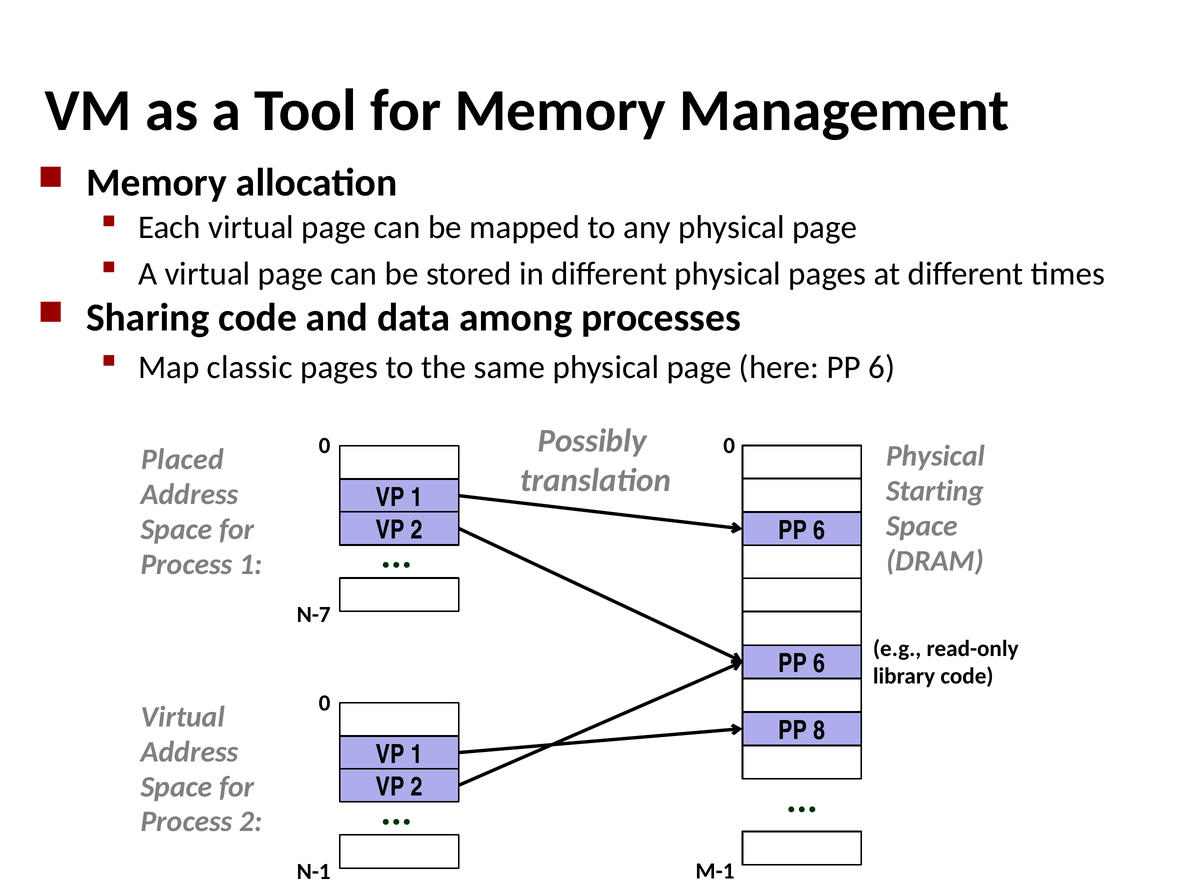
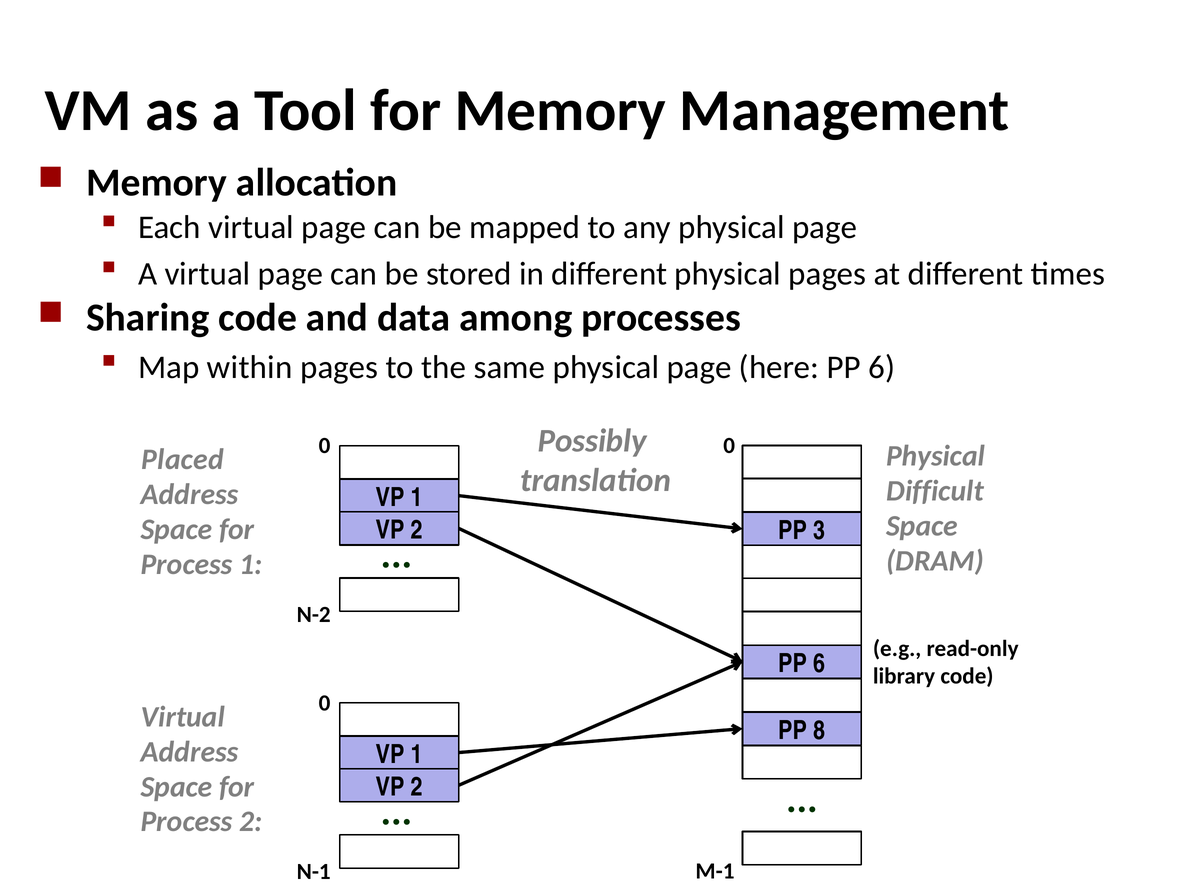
classic: classic -> within (250, 367)
Starting: Starting -> Difficult (935, 491)
6: 6 -> 3 (819, 531)
N-7: N-7 -> N-2 (314, 614)
